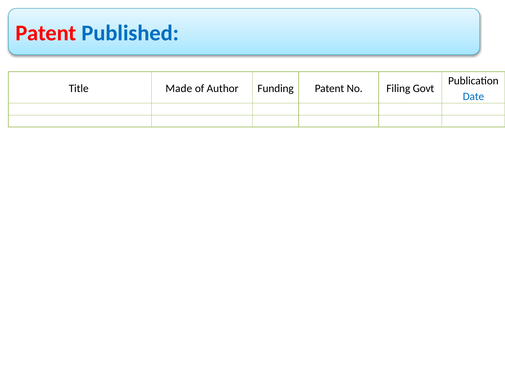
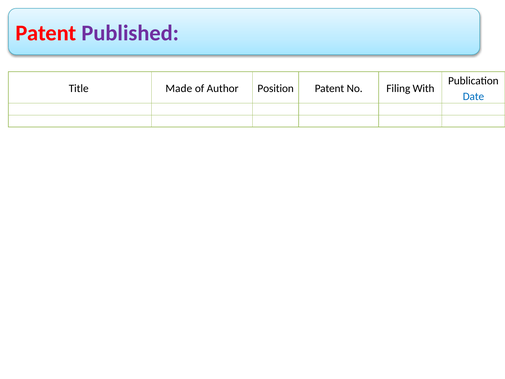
Published colour: blue -> purple (130, 33)
Funding: Funding -> Position (276, 88)
Govt: Govt -> With (424, 88)
